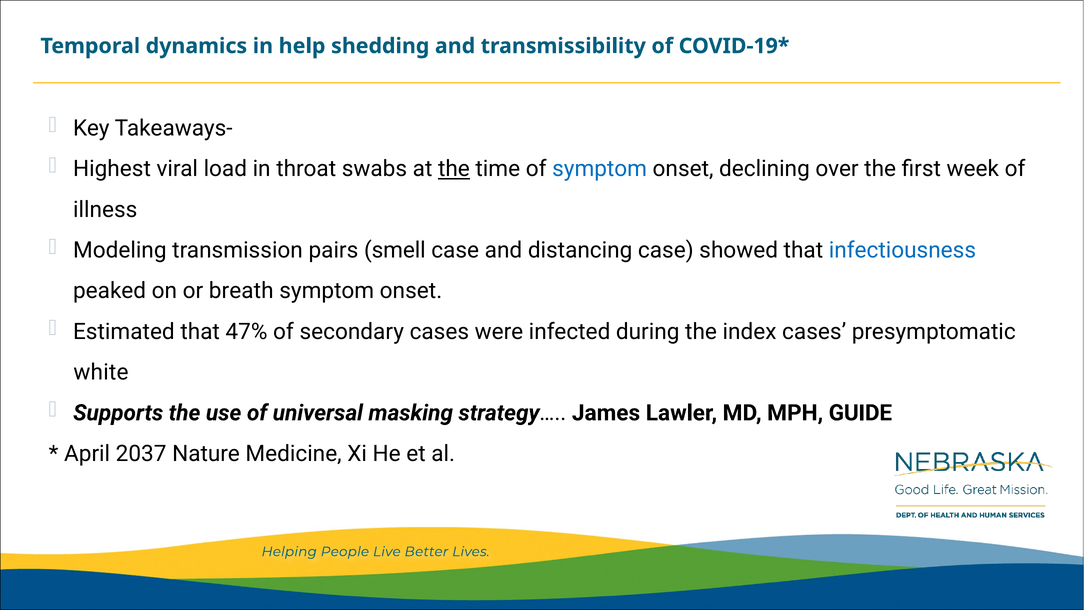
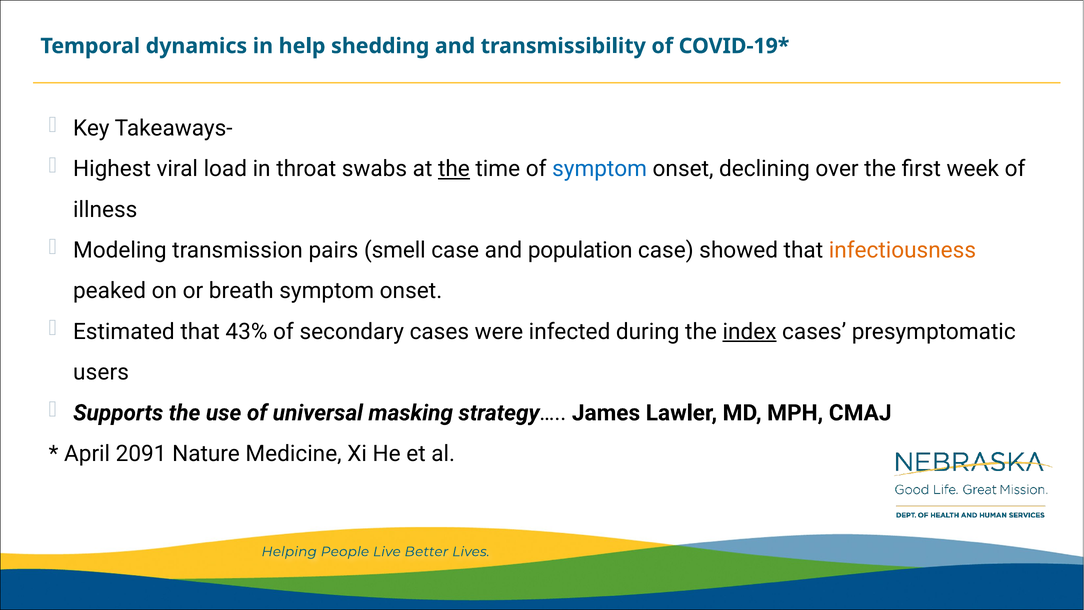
distancing: distancing -> population (580, 250)
infectiousness colour: blue -> orange (902, 250)
47%: 47% -> 43% (246, 331)
index underline: none -> present (750, 331)
white: white -> users (101, 372)
GUIDE: GUIDE -> CMAJ (860, 413)
2037: 2037 -> 2091 (141, 453)
